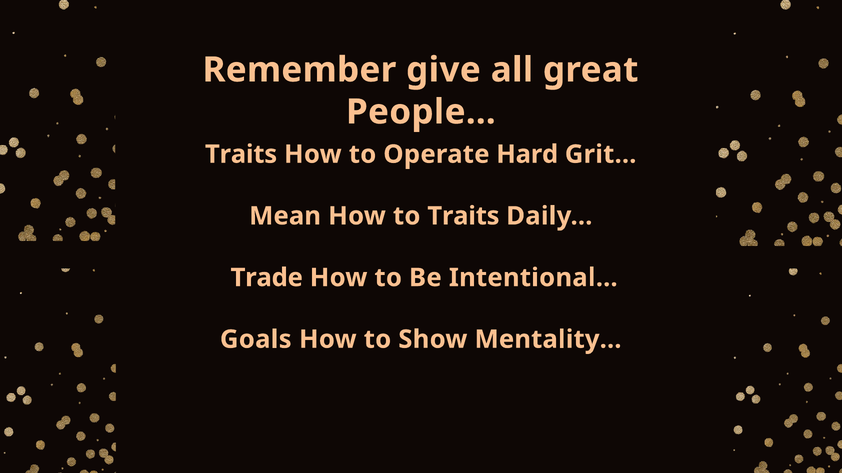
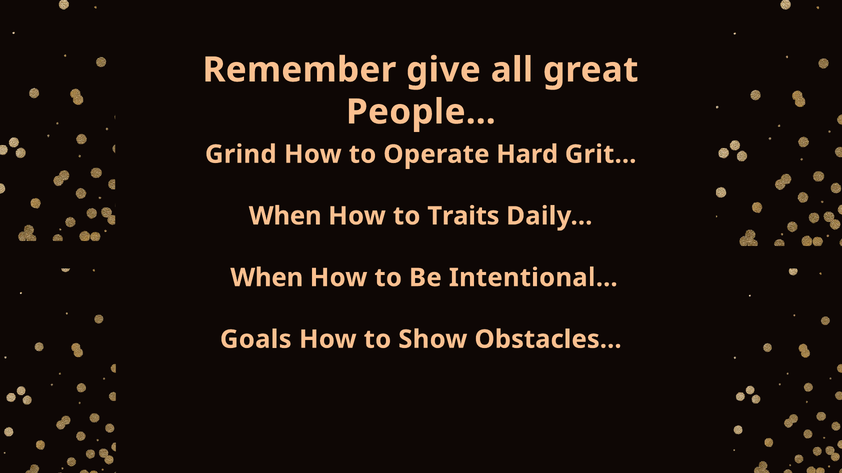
Traits: Traits -> Grind (241, 155)
Mean: Mean -> When (285, 216)
Trade: Trade -> When (267, 278)
Mentality…: Mentality… -> Obstacles… (548, 340)
